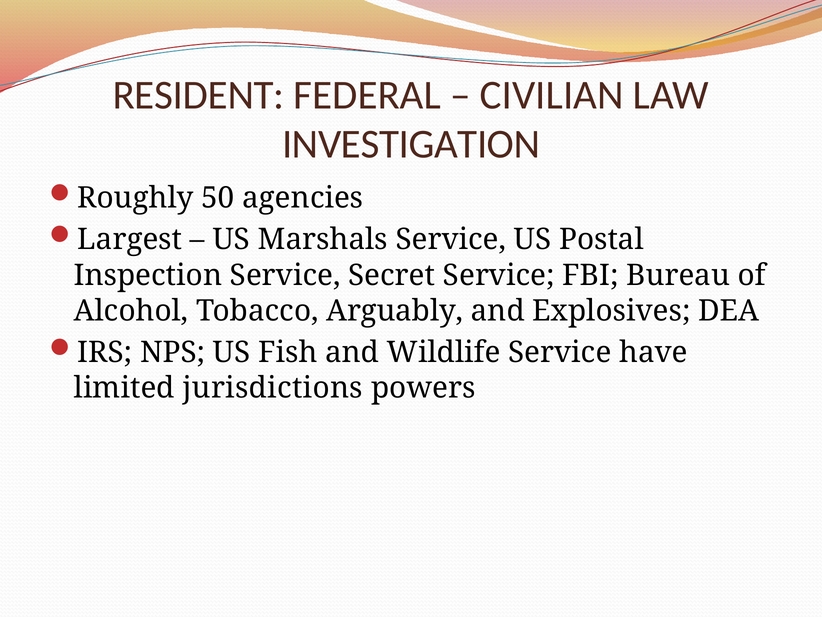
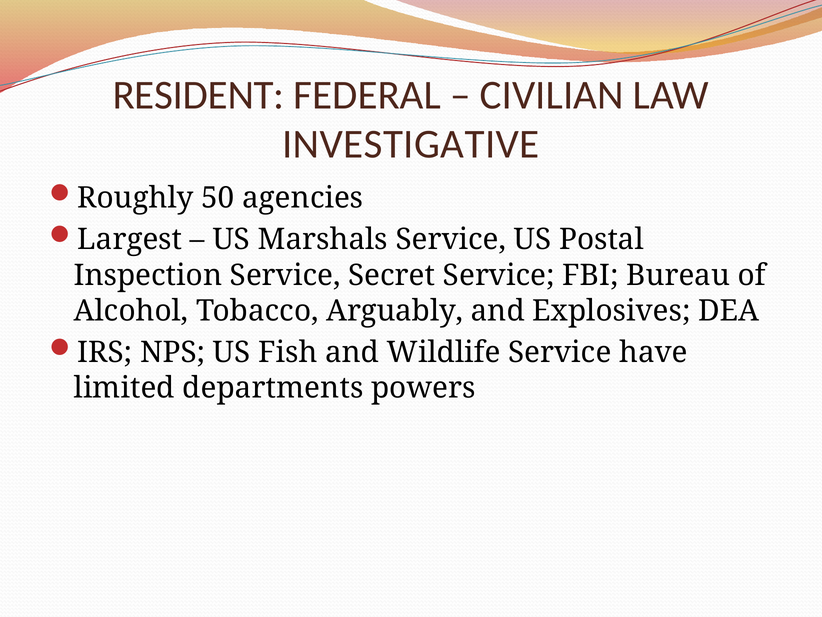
INVESTIGATION: INVESTIGATION -> INVESTIGATIVE (411, 144)
jurisdictions: jurisdictions -> departments (273, 388)
